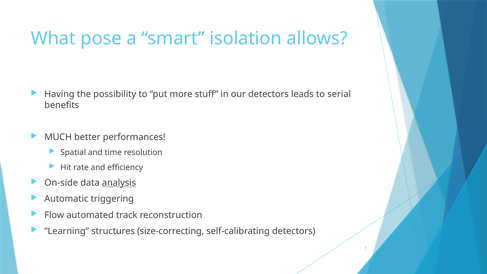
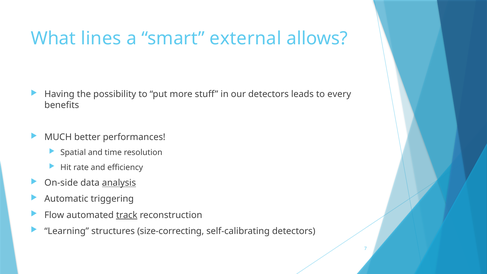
pose: pose -> lines (101, 38)
isolation: isolation -> external (245, 38)
serial: serial -> every (339, 94)
track underline: none -> present (127, 215)
